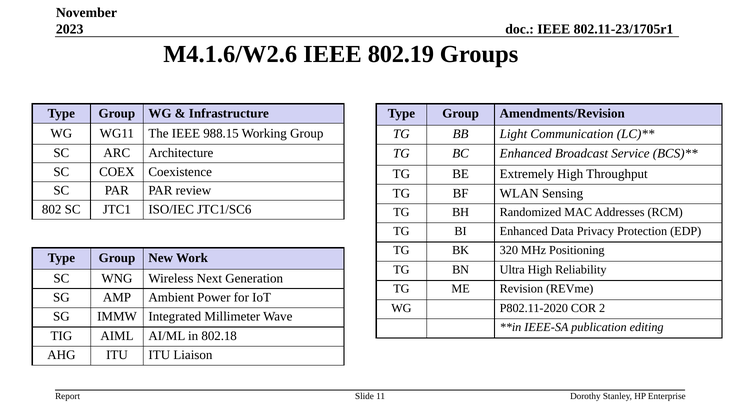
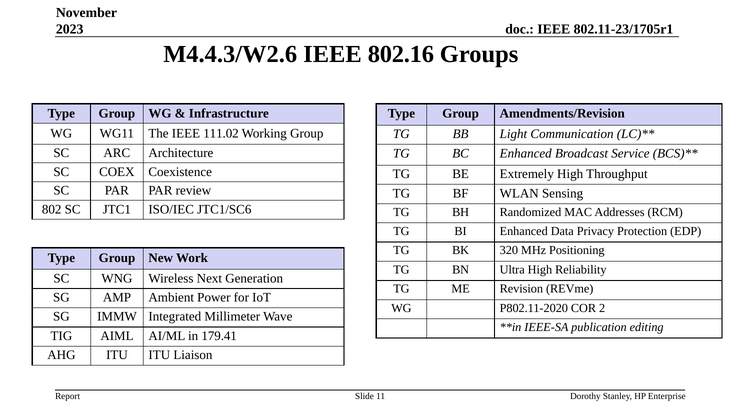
M4.1.6/W2.6: M4.1.6/W2.6 -> M4.4.3/W2.6 (230, 54)
802.19: 802.19 -> 802.16 (401, 54)
988.15: 988.15 -> 111.02 (221, 133)
802.18: 802.18 -> 179.41 (219, 336)
